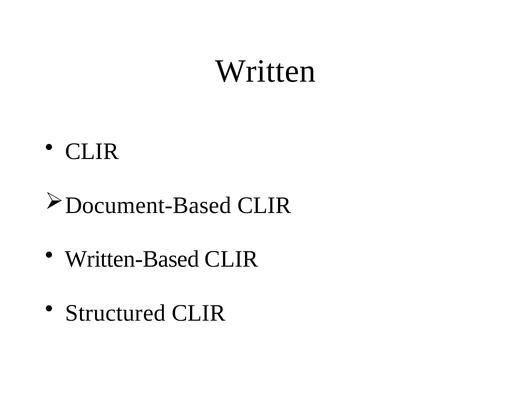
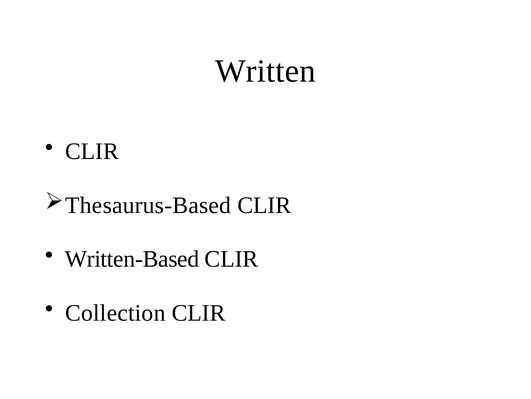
Document-Based: Document-Based -> Thesaurus-Based (148, 205)
Structured: Structured -> Collection (115, 312)
